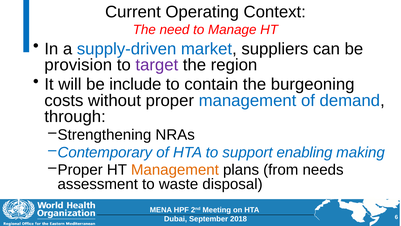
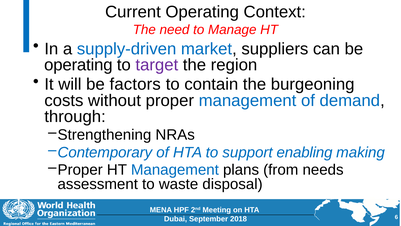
provision: provision -> operating (78, 65)
include: include -> factors (135, 84)
Management colour: orange -> blue (175, 170)
